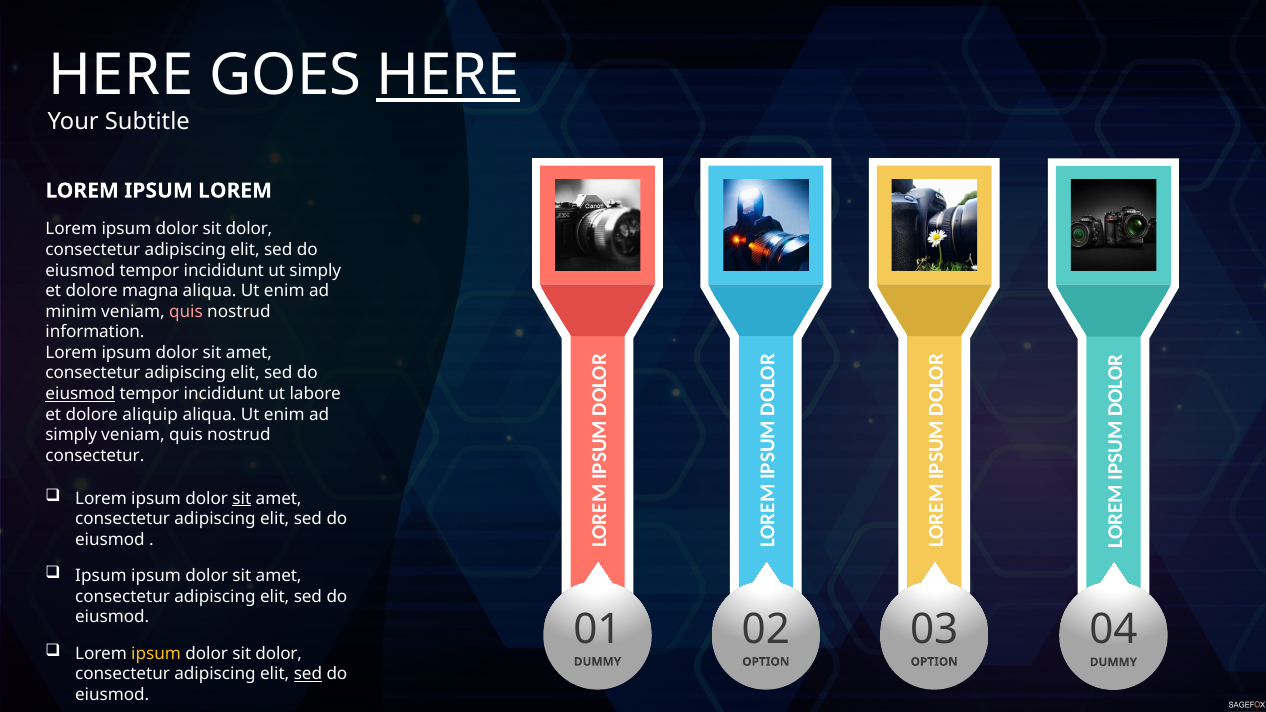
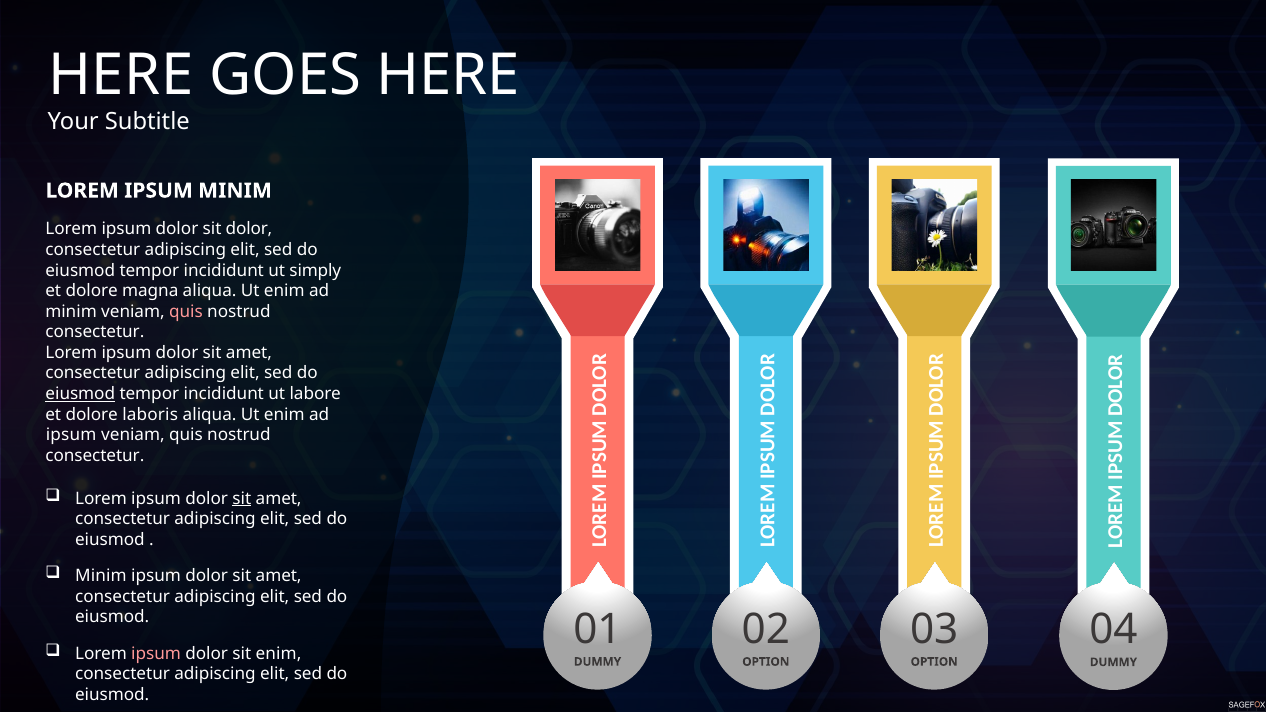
HERE underline: present -> none (448, 75)
IPSUM LOREM: LOREM -> MINIM (235, 191)
information: information -> consectetur (95, 332)
aliquip: aliquip -> laboris (150, 415)
simply: simply -> ipsum (71, 435)
Ipsum: Ipsum -> Minim (101, 576)
ipsum colour: yellow -> pink (156, 654)
dolor: dolor -> enim (279, 654)
sed underline: present -> none (308, 674)
